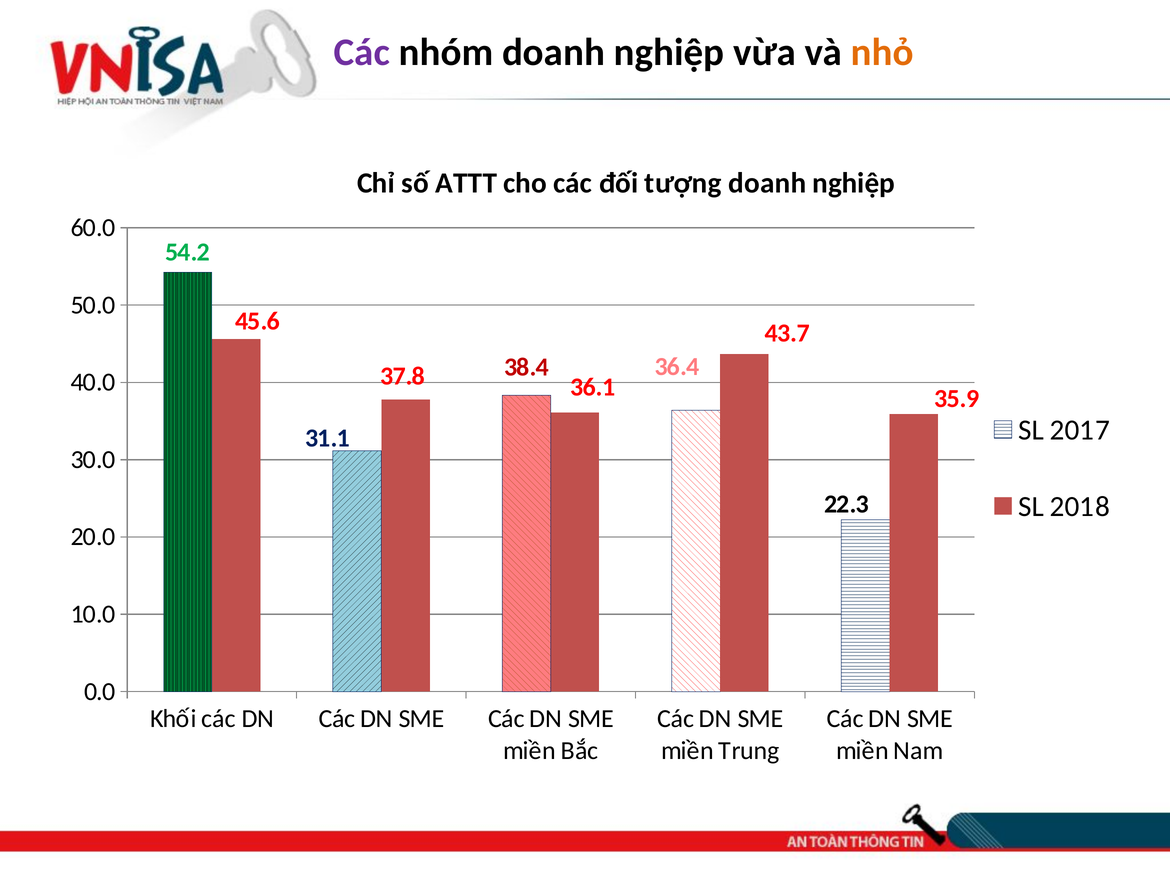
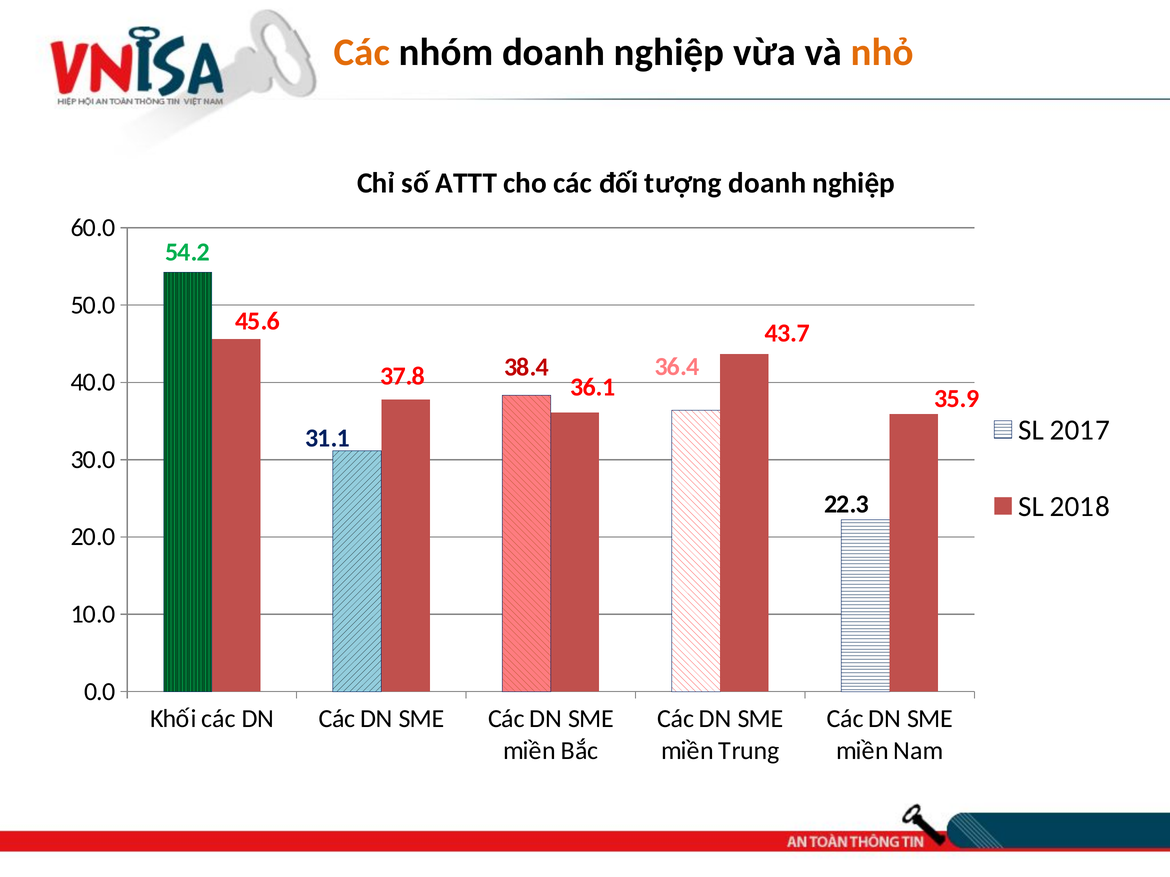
Các colour: purple -> orange (362, 52)
